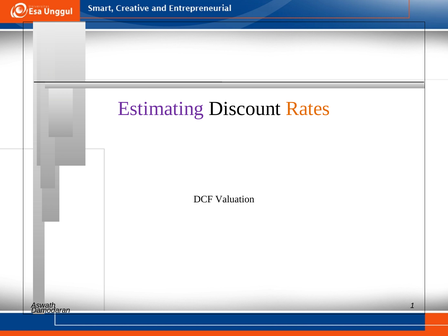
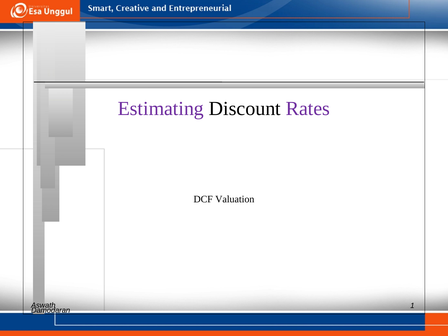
Rates colour: orange -> purple (308, 109)
